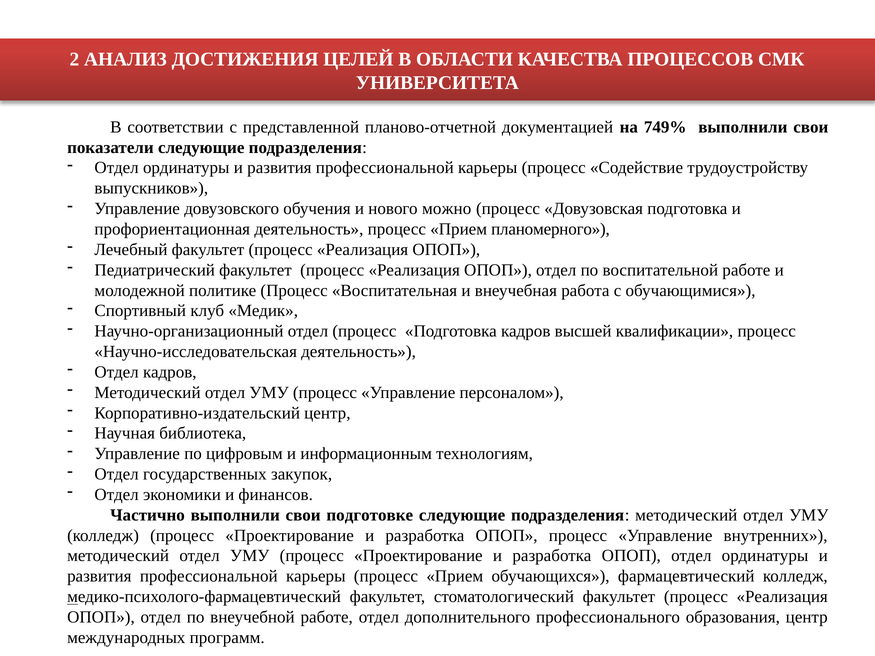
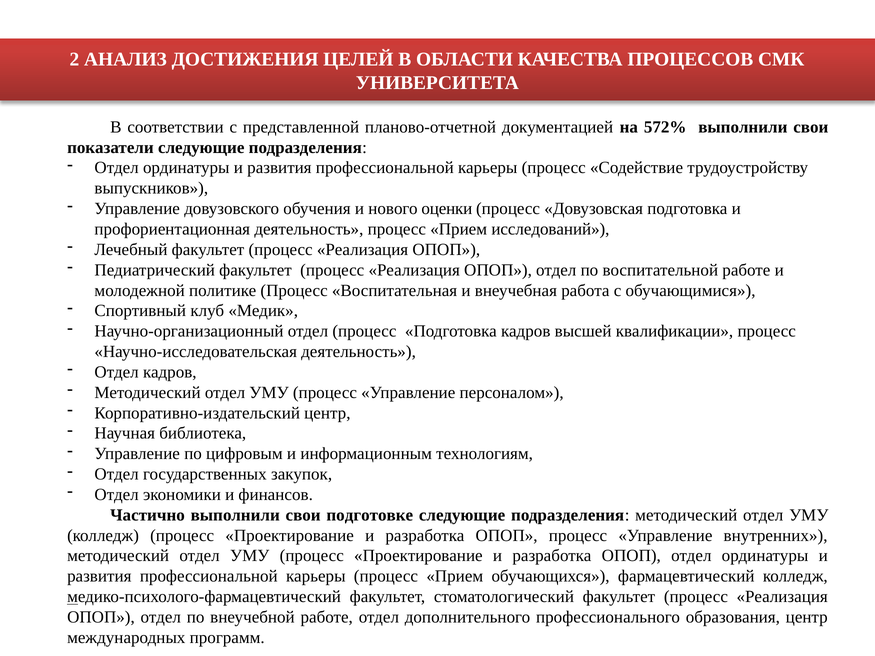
749%: 749% -> 572% (665, 127)
можно: можно -> оценки (447, 209)
планомерного: планомерного -> исследований (550, 229)
